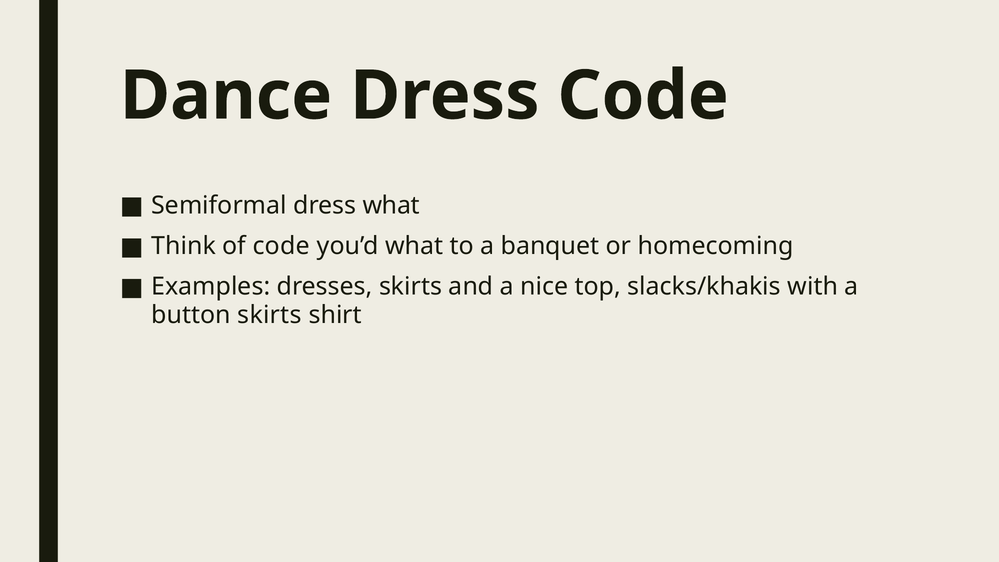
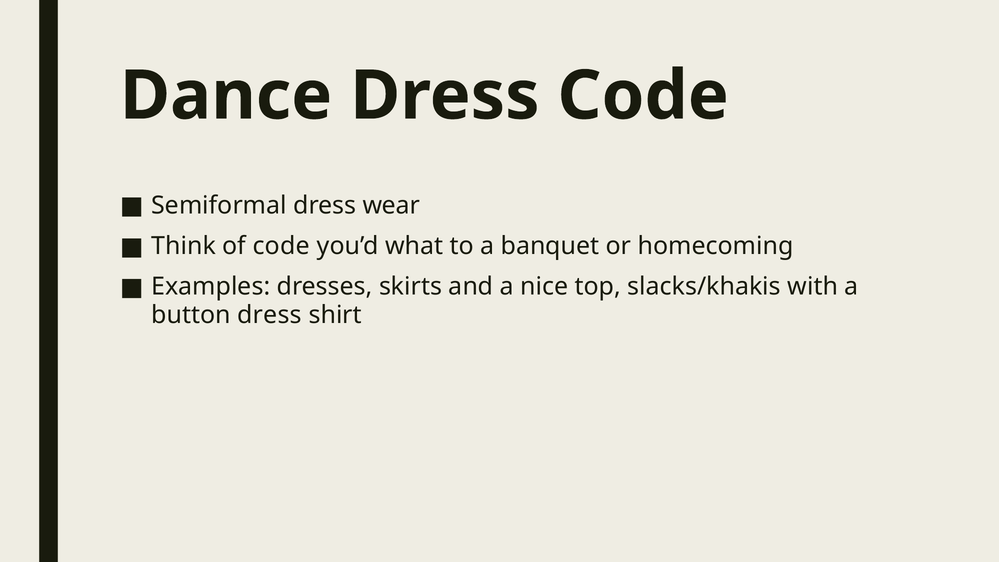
dress what: what -> wear (391, 205)
button skirts: skirts -> dress (270, 315)
